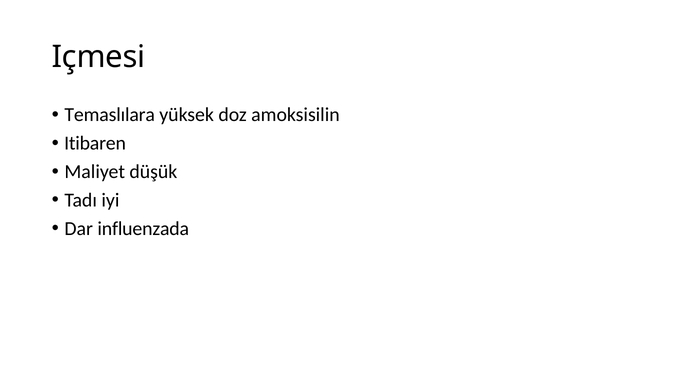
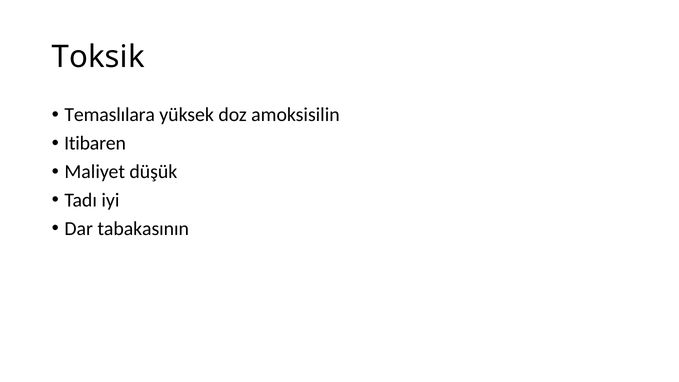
Içmesi: Içmesi -> Toksik (98, 57)
influenzada: influenzada -> tabakasının (143, 229)
